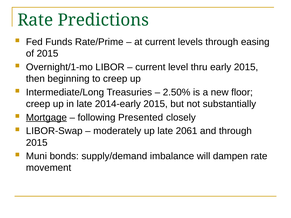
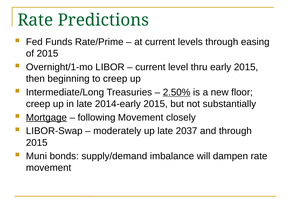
2.50% underline: none -> present (177, 92)
following Presented: Presented -> Movement (141, 118)
2061: 2061 -> 2037 (187, 131)
